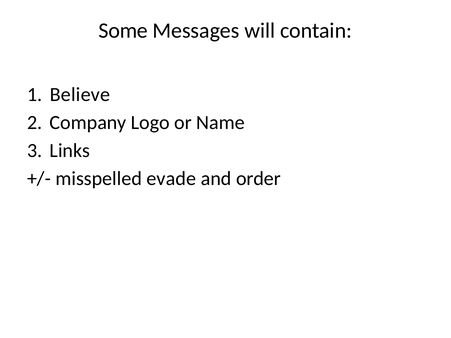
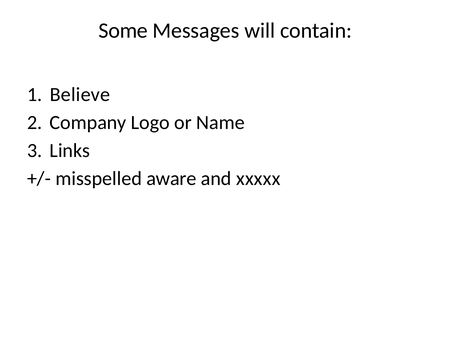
evade: evade -> aware (171, 179)
order: order -> xxxxx (258, 179)
